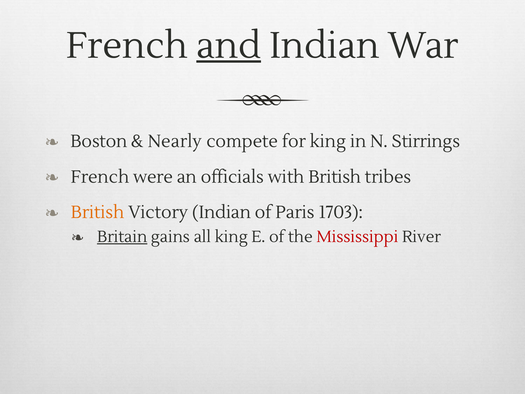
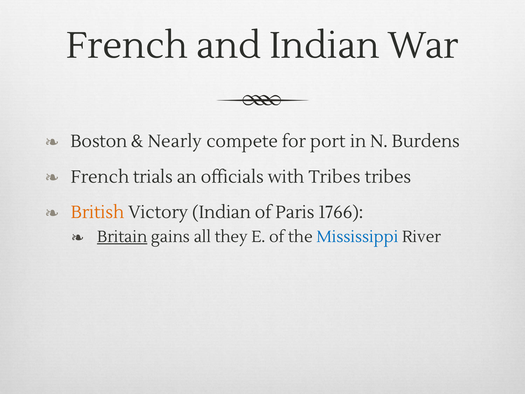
and underline: present -> none (229, 46)
for king: king -> port (328, 141)
Stirrings: Stirrings -> Burdens (426, 141)
were: were -> trials (153, 177)
with British: British -> Tribes (335, 177)
1703: 1703 -> 1766 (341, 212)
all king: king -> they (231, 237)
Mississippi colour: red -> blue (357, 237)
